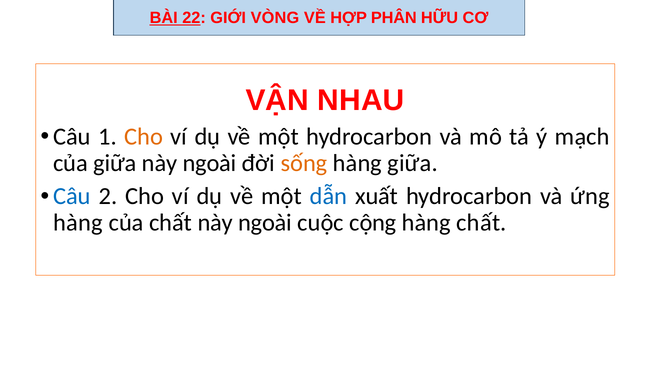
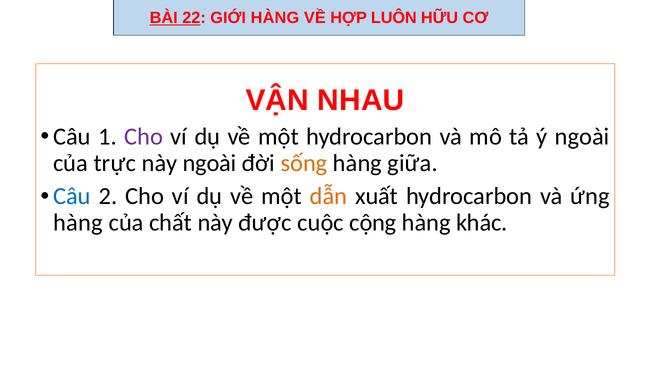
GIỚI VÒNG: VÒNG -> HÀNG (275, 18)
PHÂN: PHÂN -> LUÔN (394, 18)
Cho colour: orange -> purple (144, 137)
ý mạch: mạch -> ngoài (582, 137)
của giữa: giữa -> trực (115, 163)
dẫn colour: blue -> orange (329, 197)
chất này ngoài: ngoài -> được (265, 223)
hàng chất: chất -> khác (482, 223)
